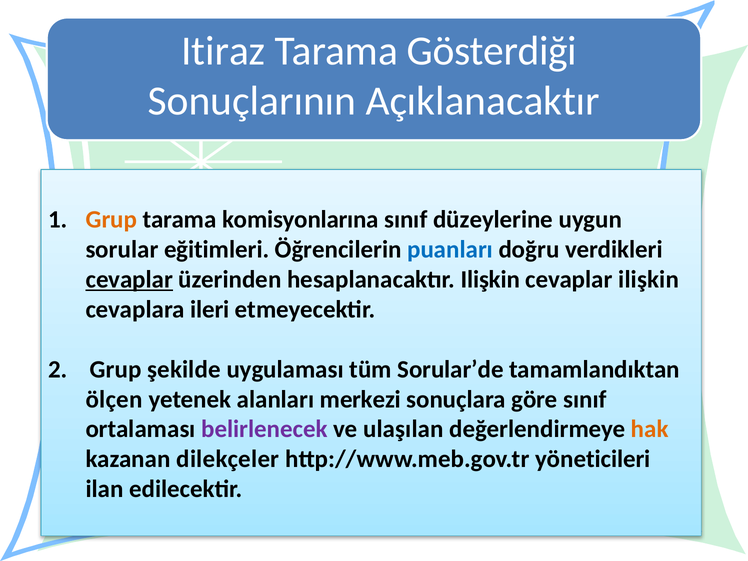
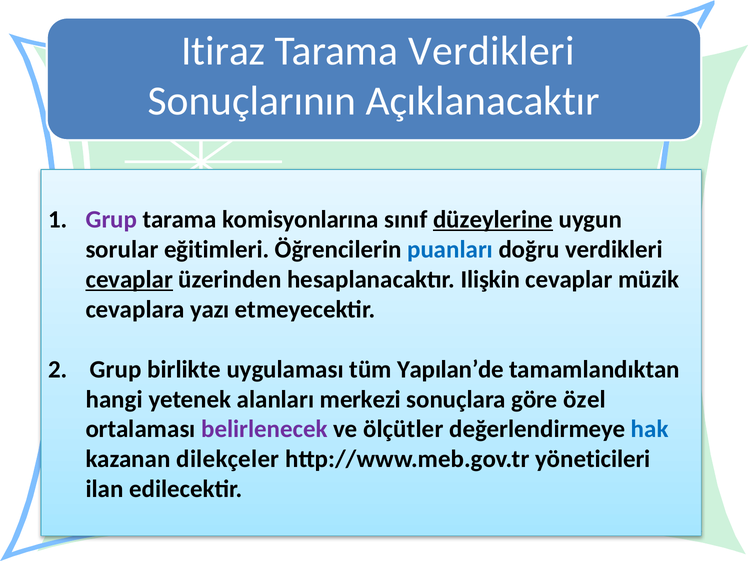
Tarama Gösterdiği: Gösterdiği -> Verdikleri (491, 51)
Grup colour: orange -> purple (111, 220)
düzeylerine underline: none -> present (493, 220)
cevaplar ilişkin: ilişkin -> müzik (649, 280)
ileri: ileri -> yazı (210, 310)
şekilde: şekilde -> birlikte (184, 369)
Sorular’de: Sorular’de -> Yapılan’de (451, 369)
ölçen: ölçen -> hangi (114, 399)
göre sınıf: sınıf -> özel (585, 399)
ulaşılan: ulaşılan -> ölçütler (403, 429)
hak colour: orange -> blue (650, 429)
